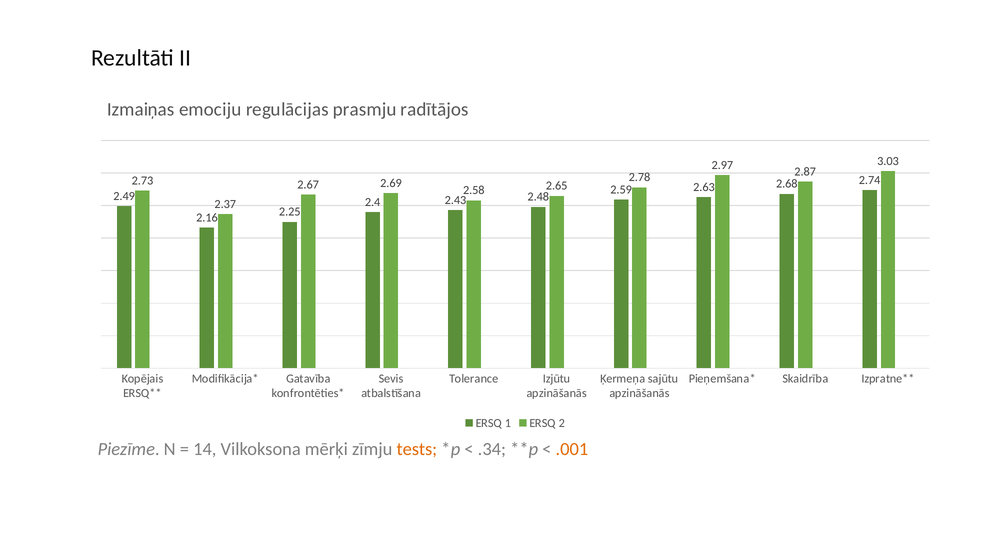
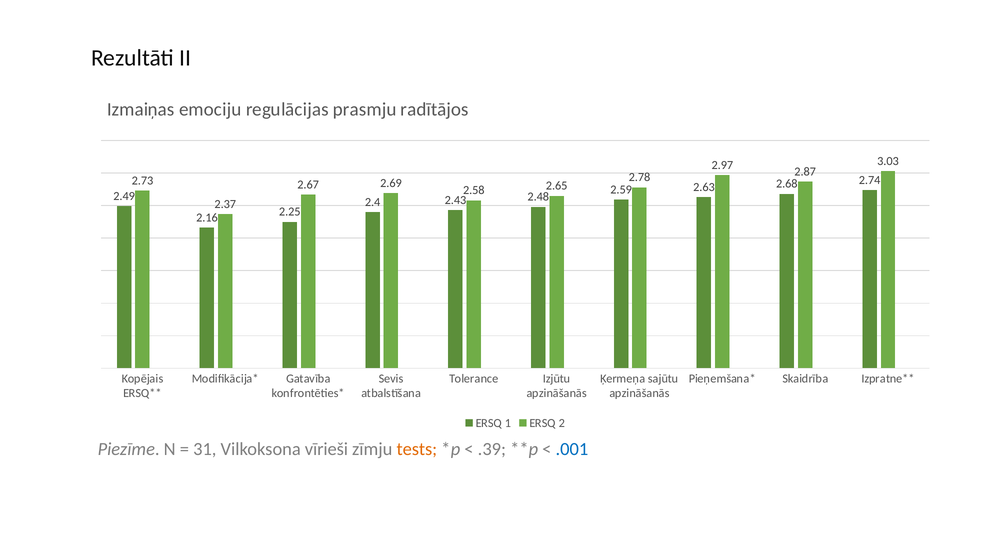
14: 14 -> 31 (205, 449)
mērķi: mērķi -> vīrieši (326, 449)
.34: .34 -> .39 (492, 449)
.001 colour: orange -> blue (572, 449)
